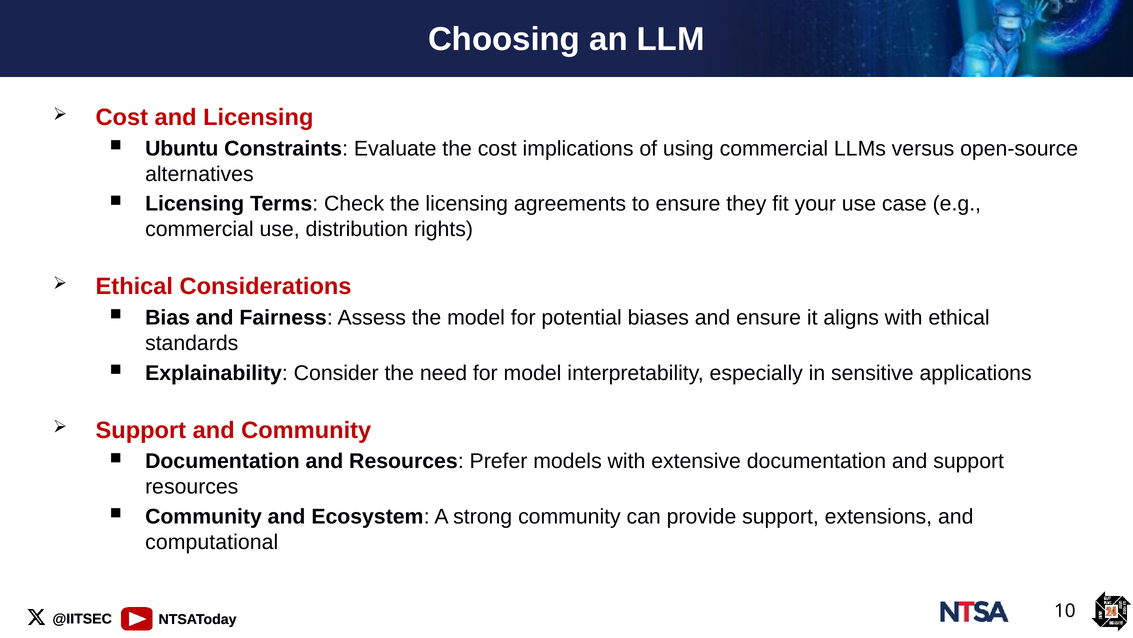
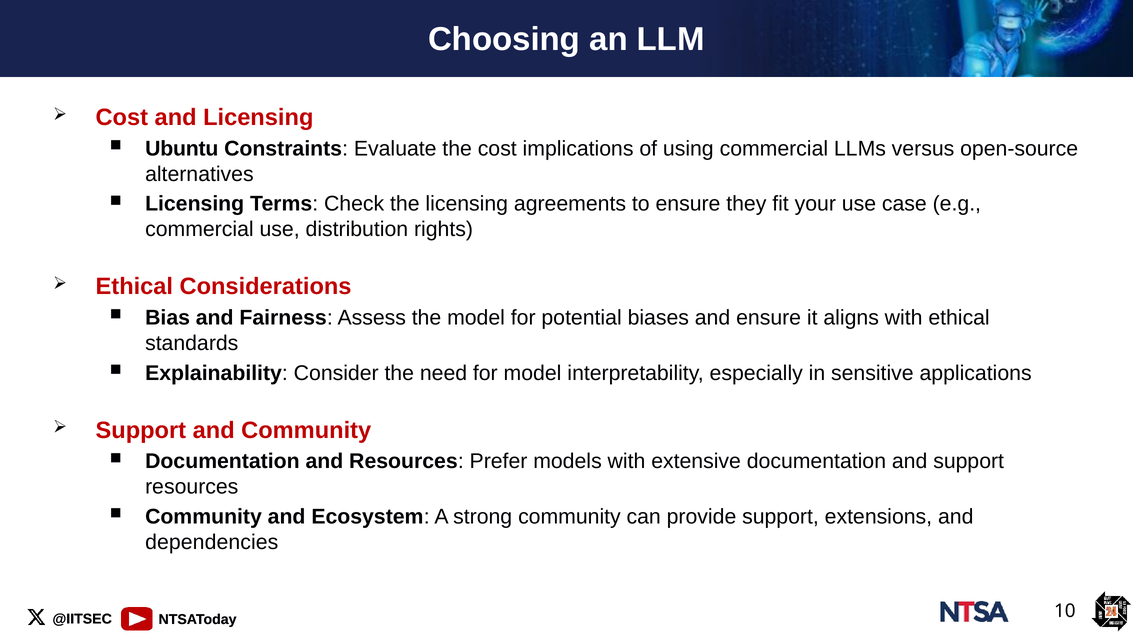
computational: computational -> dependencies (212, 542)
